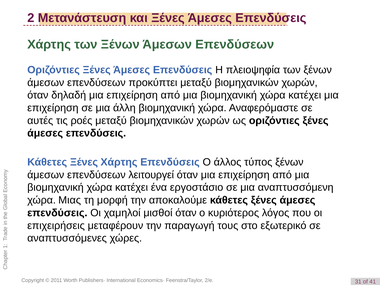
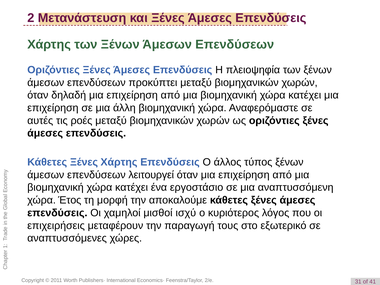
Μιας: Μιας -> Έτος (70, 200)
μισθοί όταν: όταν -> ισχύ (186, 213)
